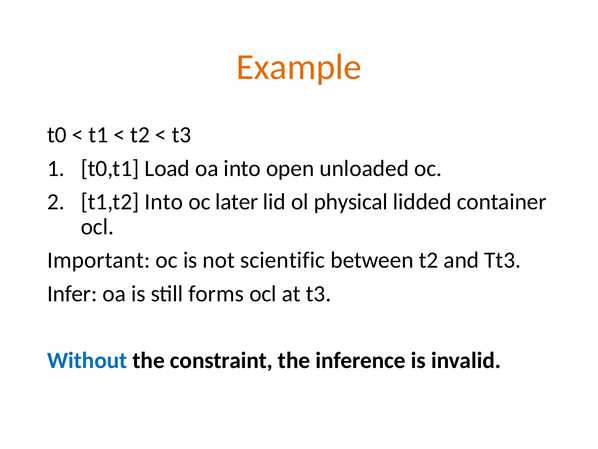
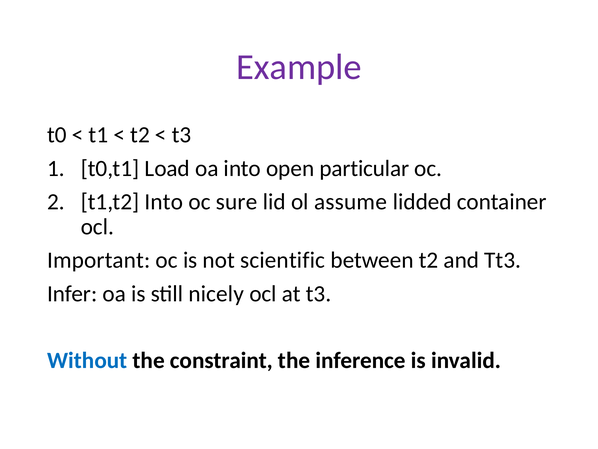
Example colour: orange -> purple (299, 67)
unloaded: unloaded -> particular (364, 168)
later: later -> sure (237, 202)
physical: physical -> assume (351, 202)
forms: forms -> nicely (216, 293)
